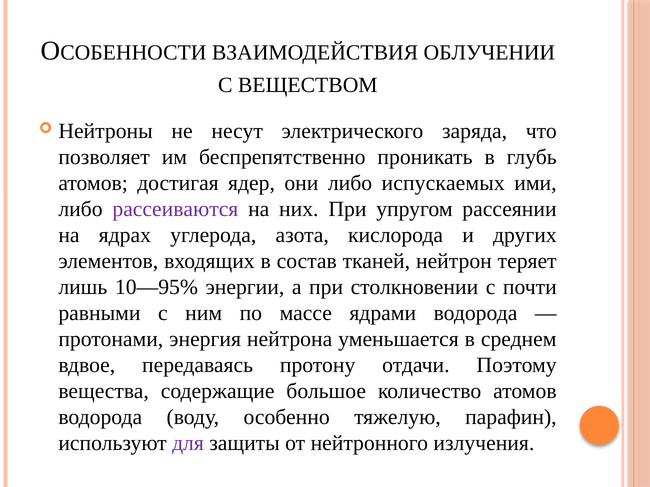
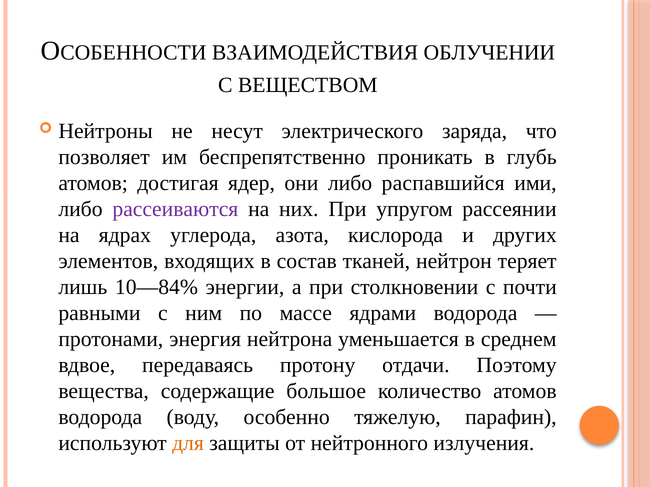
испускаемых: испускаемых -> распавшийся (443, 183)
10—95%: 10—95% -> 10—84% (156, 287)
для colour: purple -> orange (188, 443)
